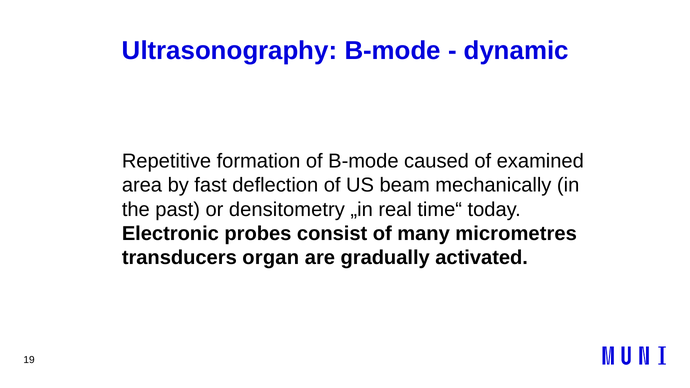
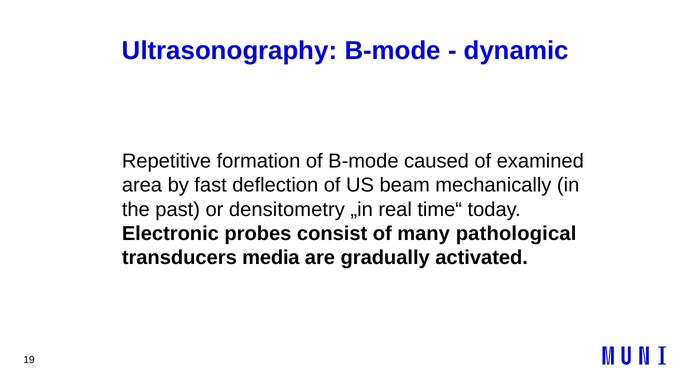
micrometres: micrometres -> pathological (516, 234)
organ: organ -> media (271, 258)
